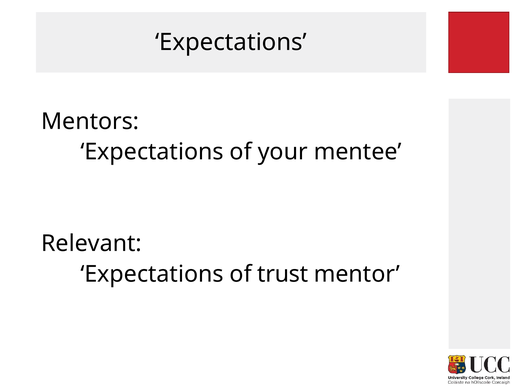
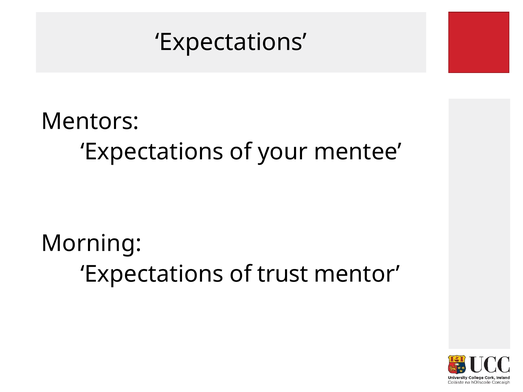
Relevant: Relevant -> Morning (91, 244)
